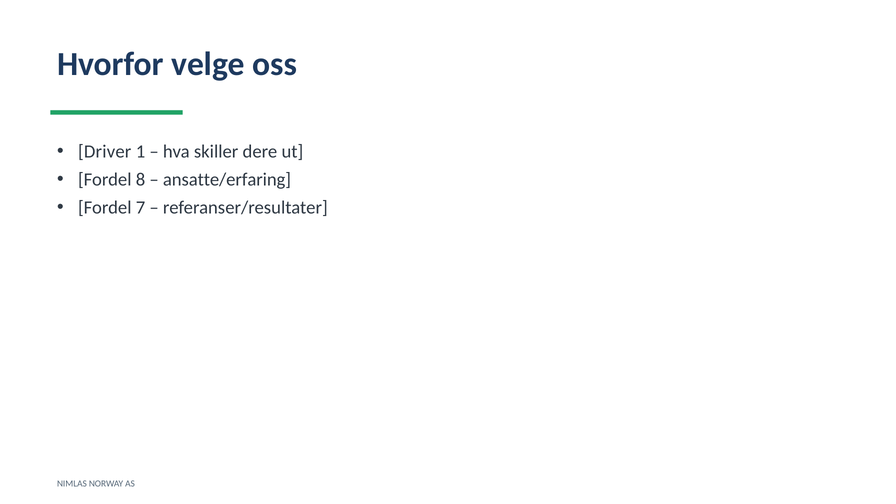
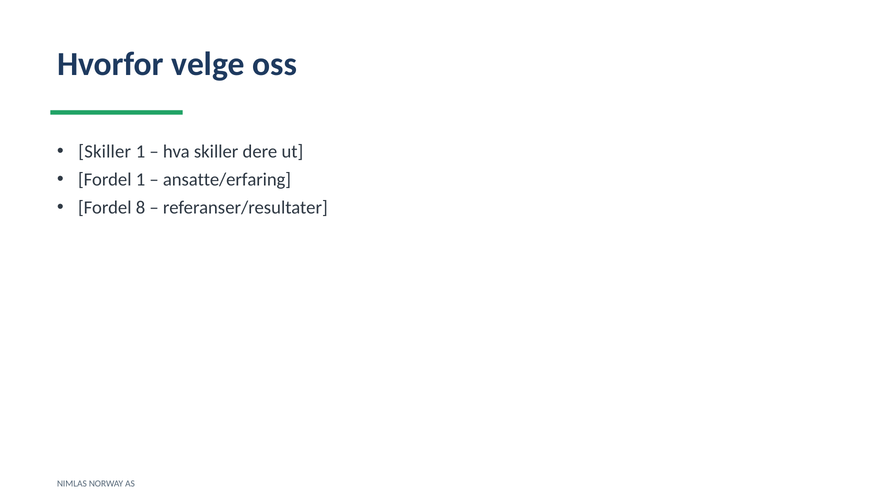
Driver: Driver -> Skiller (105, 152)
Fordel 8: 8 -> 1 (141, 180)
7: 7 -> 8 (141, 208)
